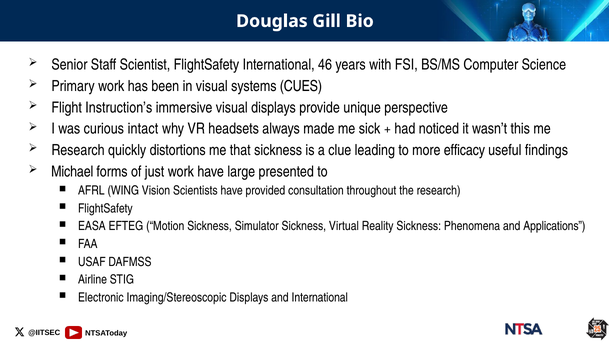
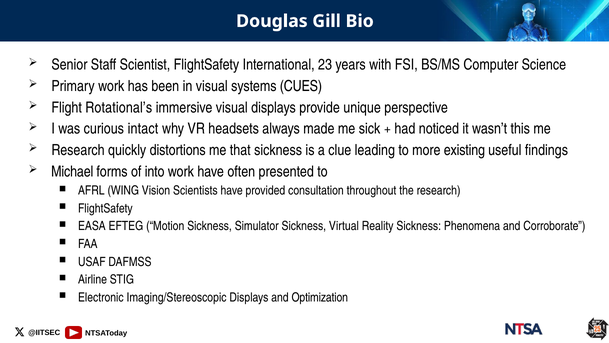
46: 46 -> 23 (325, 65)
Instruction’s: Instruction’s -> Rotational’s (119, 107)
efficacy: efficacy -> existing (464, 150)
just: just -> into (155, 171)
large: large -> often (241, 171)
Applications: Applications -> Corroborate (554, 226)
and International: International -> Optimization (320, 297)
